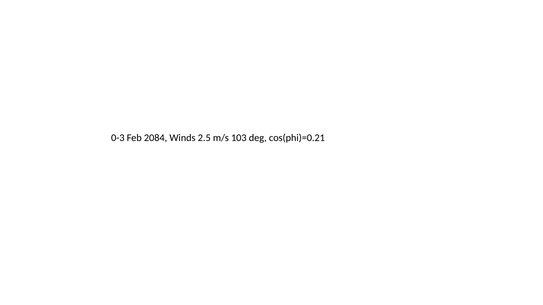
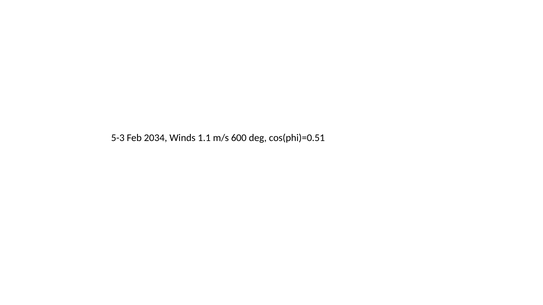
0-3: 0-3 -> 5-3 (118, 138)
2084: 2084 -> 2034 (156, 138)
2.5: 2.5 -> 1.1 (204, 138)
103: 103 -> 600 (239, 138)
cos(phi)=0.21: cos(phi)=0.21 -> cos(phi)=0.51 (297, 138)
